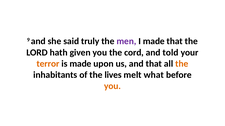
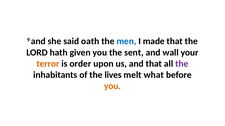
truly: truly -> oath (90, 41)
men colour: purple -> blue (126, 41)
cord: cord -> sent (134, 53)
told: told -> wall (171, 53)
is made: made -> order (80, 64)
the colour: orange -> purple (182, 64)
